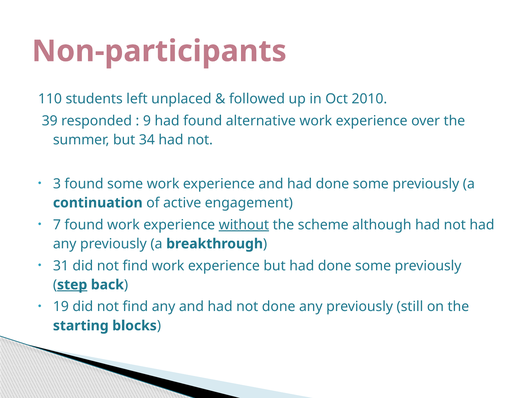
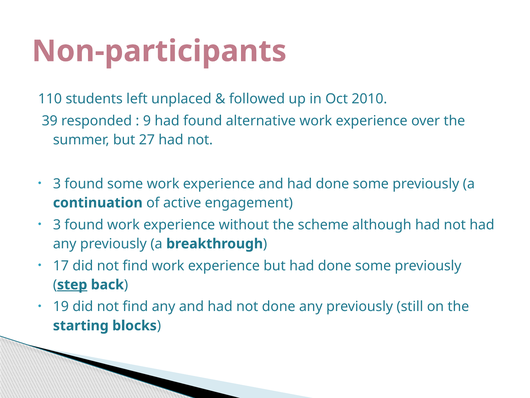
34: 34 -> 27 (147, 140)
7: 7 -> 3 (57, 224)
without underline: present -> none (244, 224)
31: 31 -> 17 (61, 265)
